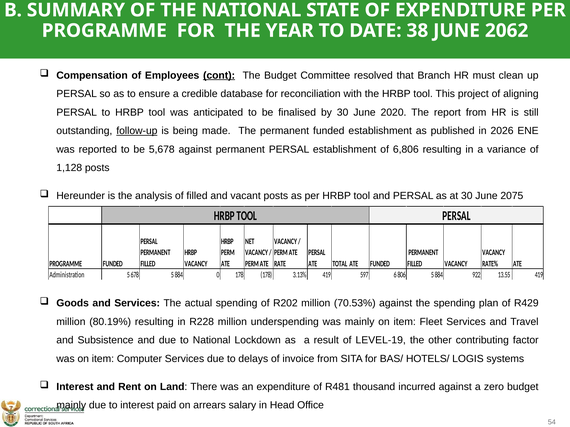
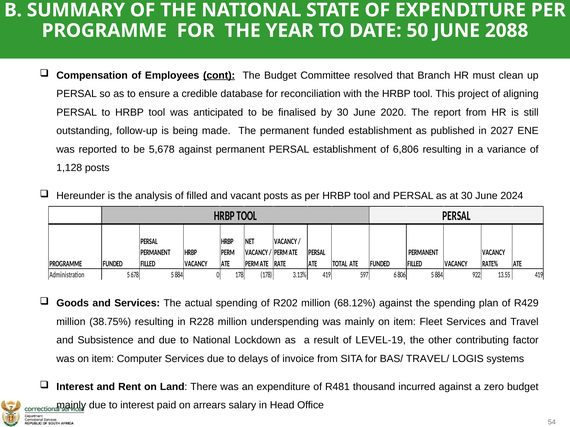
38: 38 -> 50 (417, 31)
2062: 2062 -> 2088 (507, 31)
follow-up underline: present -> none (137, 131)
2026: 2026 -> 2027 (502, 131)
2075: 2075 -> 2024 (512, 196)
70.53%: 70.53% -> 68.12% (355, 303)
80.19%: 80.19% -> 38.75% (110, 322)
HOTELS/: HOTELS/ -> TRAVEL/ (428, 359)
